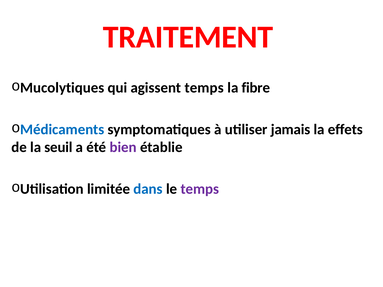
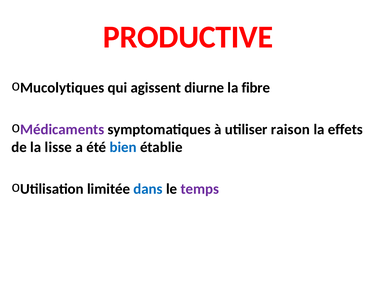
TRAITEMENT: TRAITEMENT -> PRODUCTIVE (188, 37)
agissent temps: temps -> diurne (204, 88)
Médicaments colour: blue -> purple (62, 130)
jamais: jamais -> raison (290, 130)
seuil: seuil -> lisse (58, 147)
bien colour: purple -> blue (123, 147)
